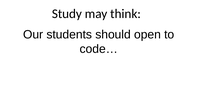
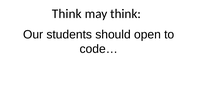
Study: Study -> Think (67, 14)
